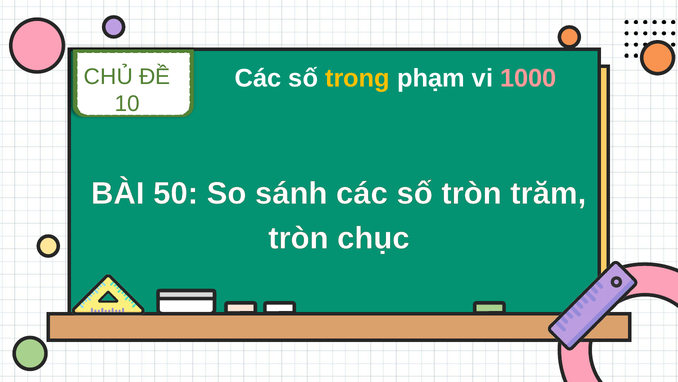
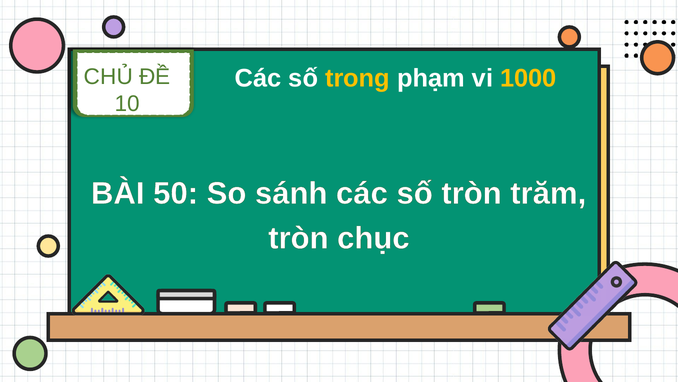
1000 colour: pink -> yellow (528, 78)
